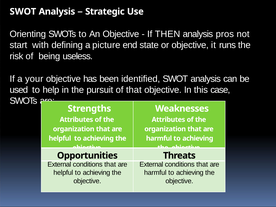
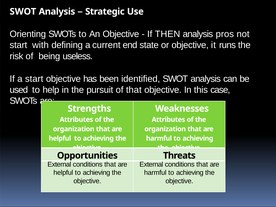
picture: picture -> current (106, 45)
a your: your -> start (34, 79)
